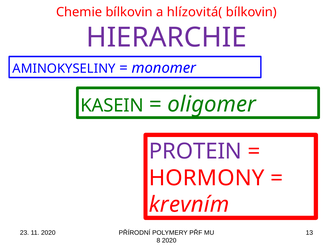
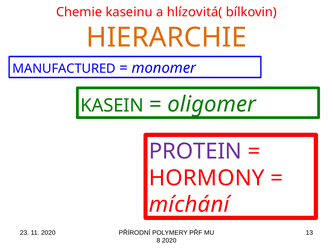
Chemie bílkovin: bílkovin -> kaseinu (129, 12)
HIERARCHIE colour: purple -> orange (166, 38)
AMINOKYSELINY: AMINOKYSELINY -> MANUFACTURED (64, 69)
krevním: krevním -> míchání (189, 205)
